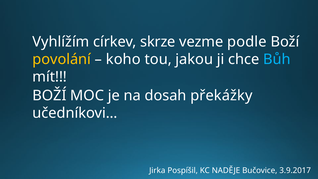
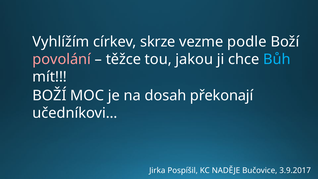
povolání colour: yellow -> pink (62, 59)
koho: koho -> těžce (123, 59)
překážky: překážky -> překonají (222, 96)
